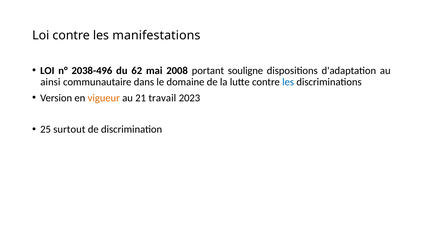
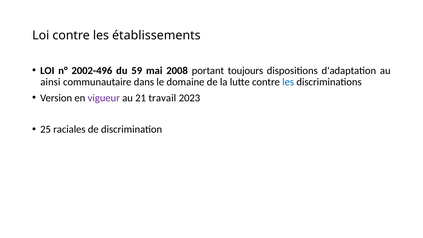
manifestations: manifestations -> établissements (156, 36)
2038-496: 2038-496 -> 2002-496 (92, 71)
62: 62 -> 59 (137, 71)
souligne: souligne -> toujours (245, 71)
vigueur colour: orange -> purple (104, 98)
surtout: surtout -> raciales (69, 129)
